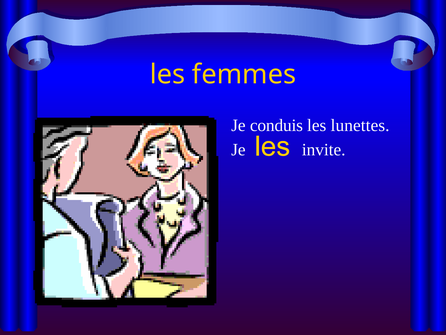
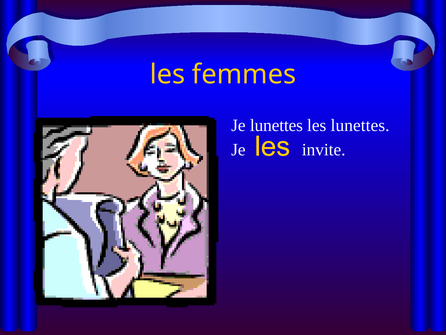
Je conduis: conduis -> lunettes (276, 125)
